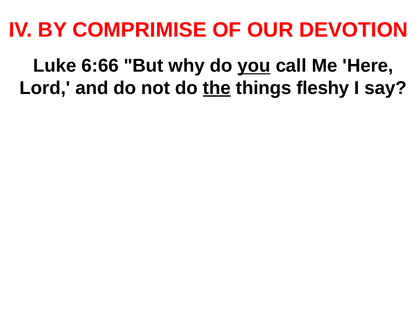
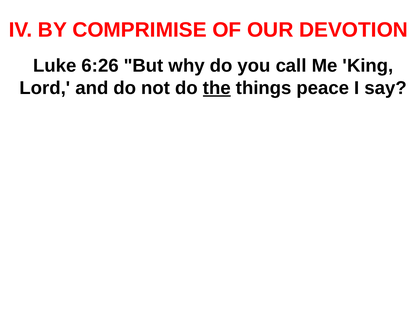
6:66: 6:66 -> 6:26 (100, 66)
you underline: present -> none (254, 66)
Here: Here -> King (368, 66)
fleshy: fleshy -> peace (323, 88)
